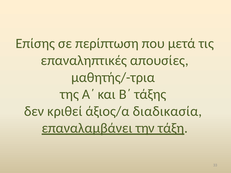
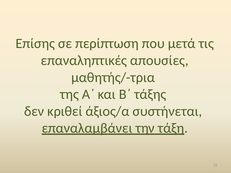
διαδικασία: διαδικασία -> συστήνεται (167, 111)
